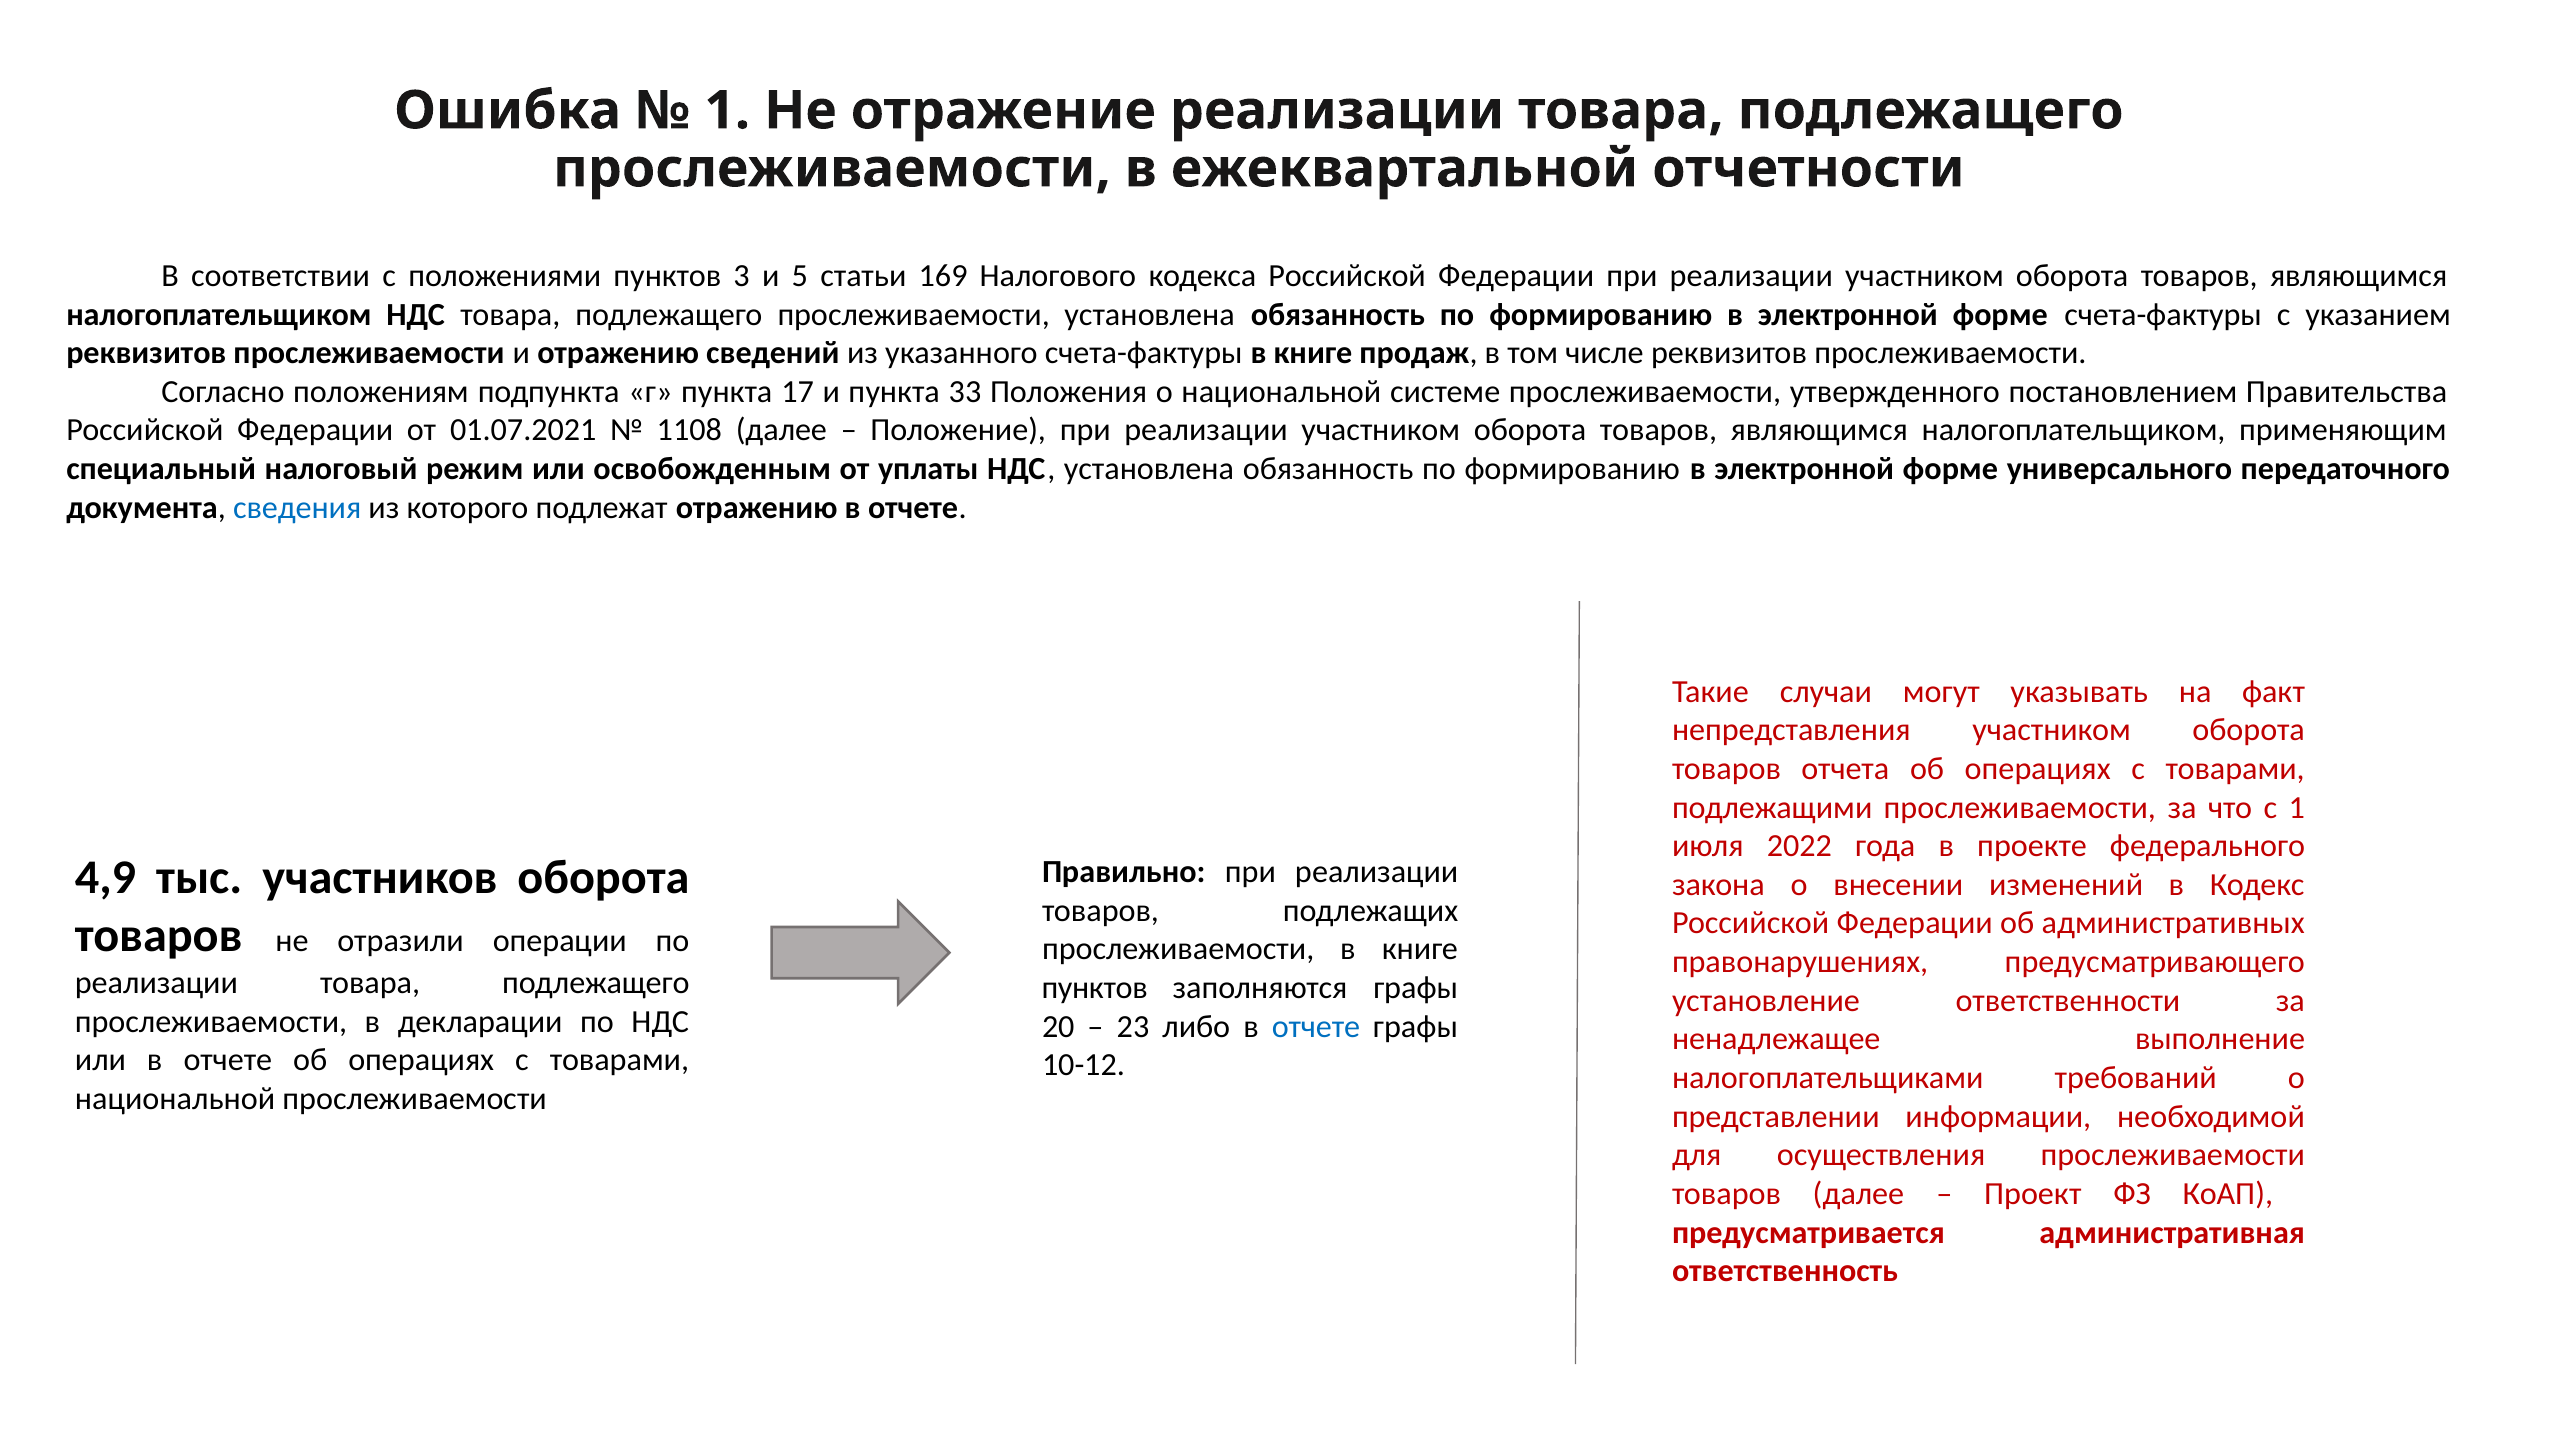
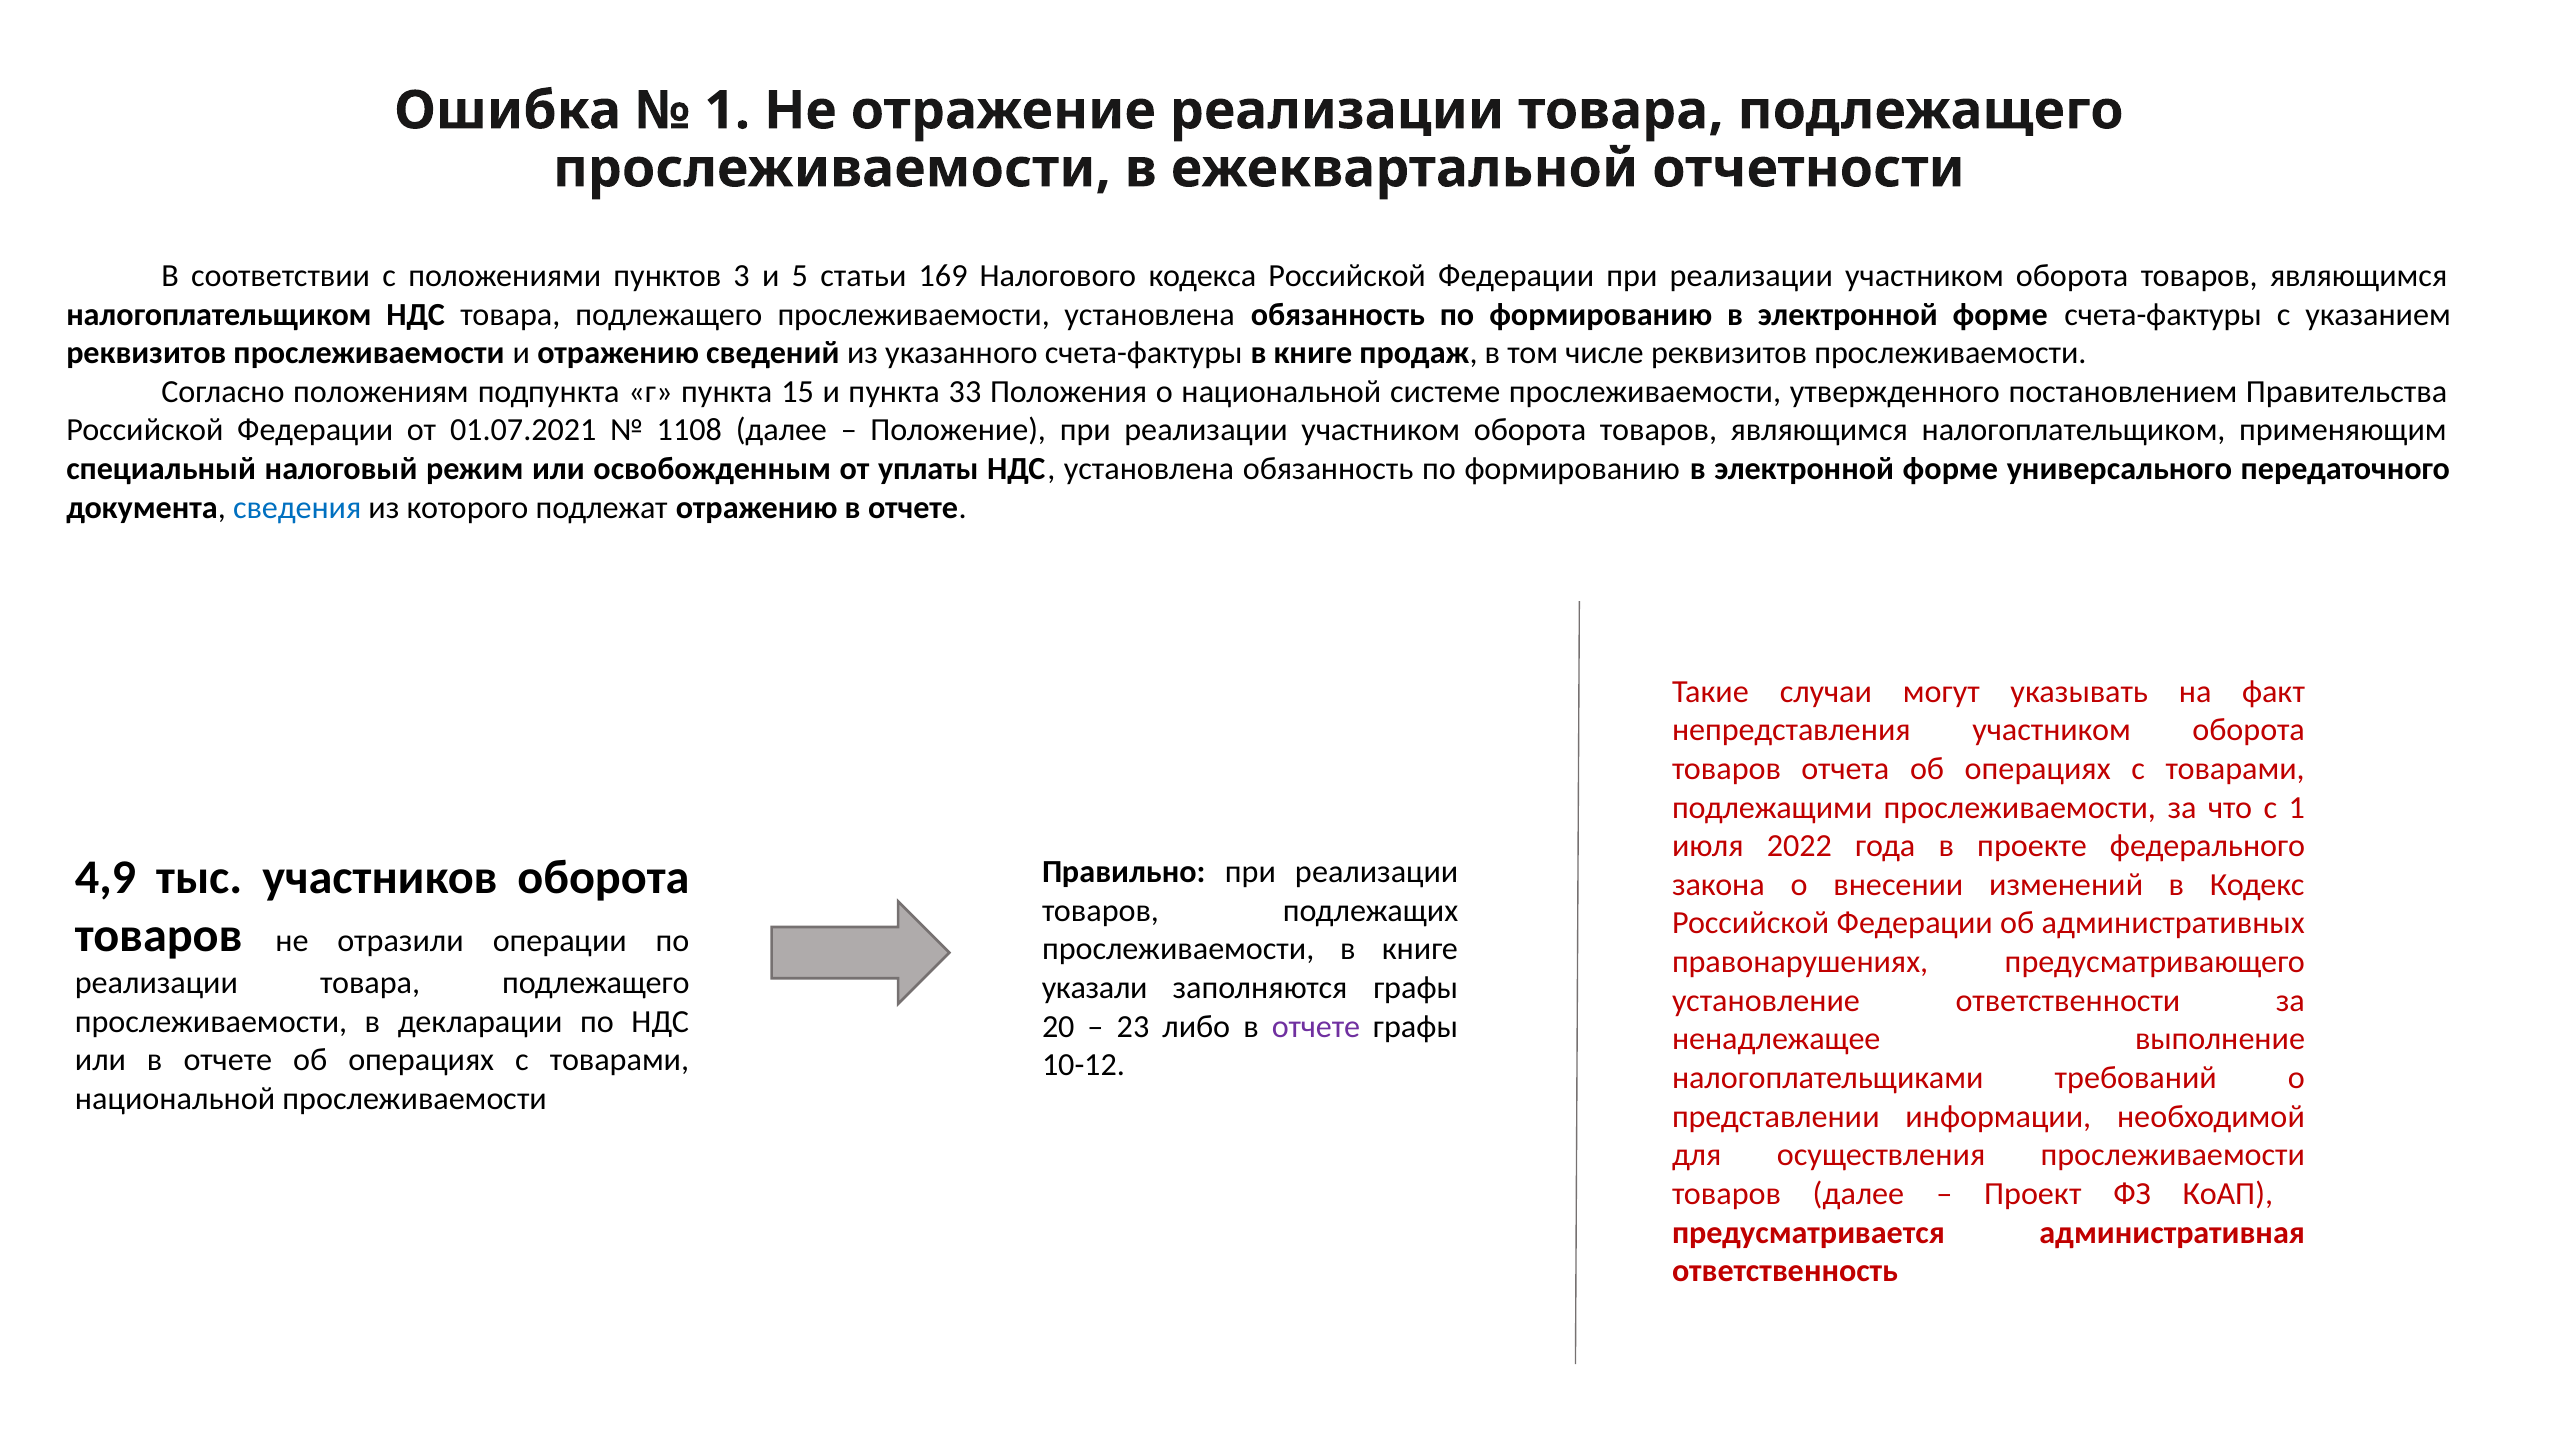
17: 17 -> 15 (798, 392)
пунктов: пунктов -> указали (1095, 988)
отчете colour: blue -> purple (1316, 1027)
